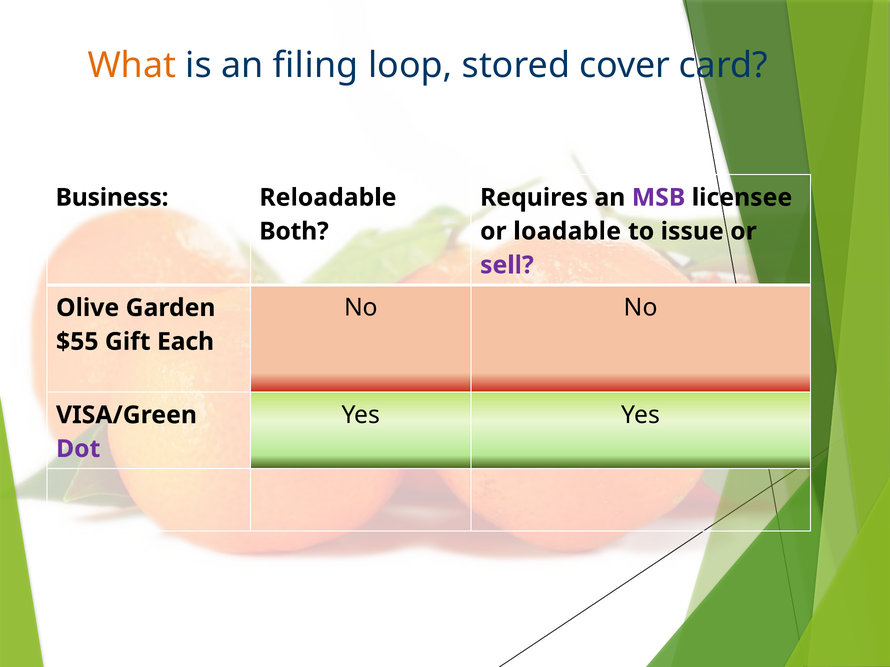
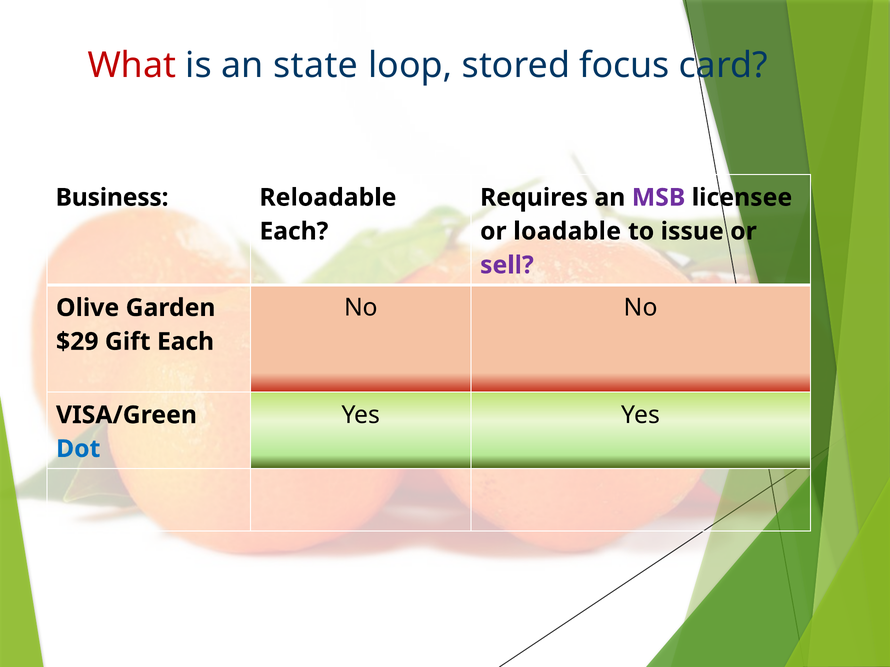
What colour: orange -> red (132, 66)
filing: filing -> state (316, 66)
cover: cover -> focus (624, 66)
Both: Both -> Each (294, 232)
$55: $55 -> $29 (77, 342)
Dot colour: purple -> blue (78, 449)
